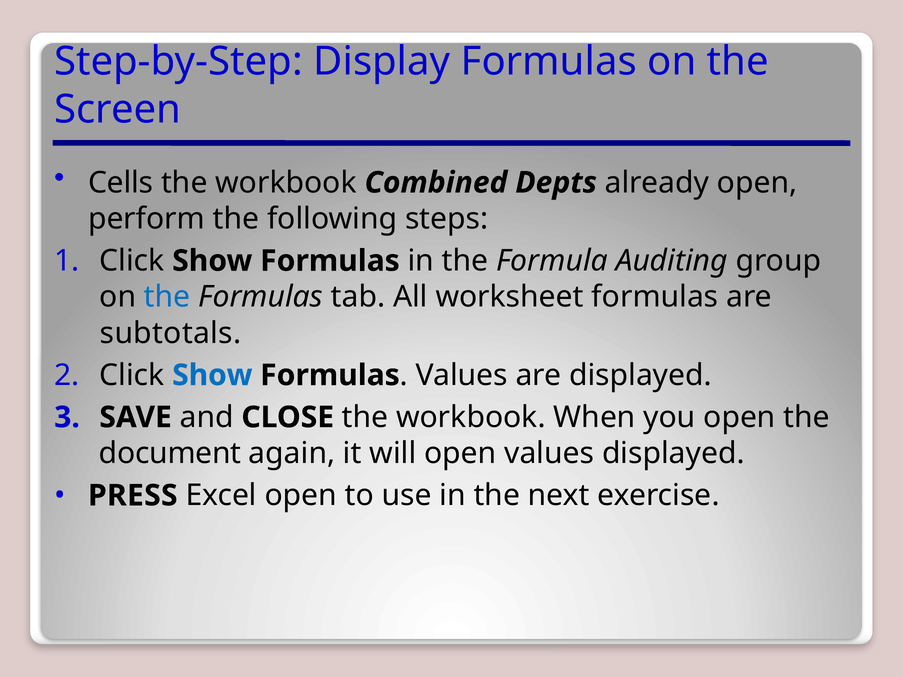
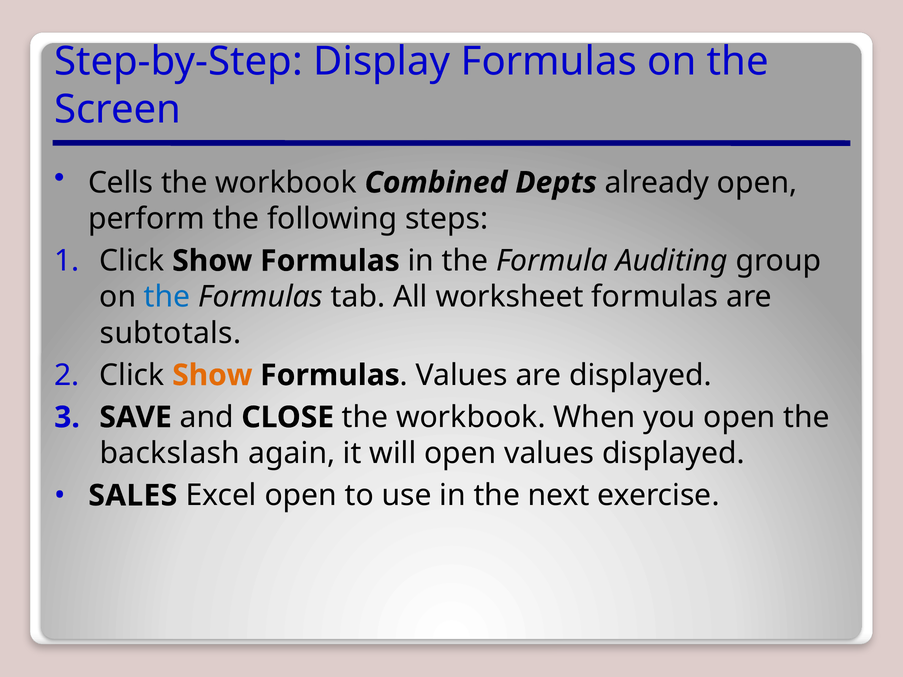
Show colour: blue -> orange (212, 375)
document: document -> backslash (170, 454)
PRESS: PRESS -> SALES (133, 496)
